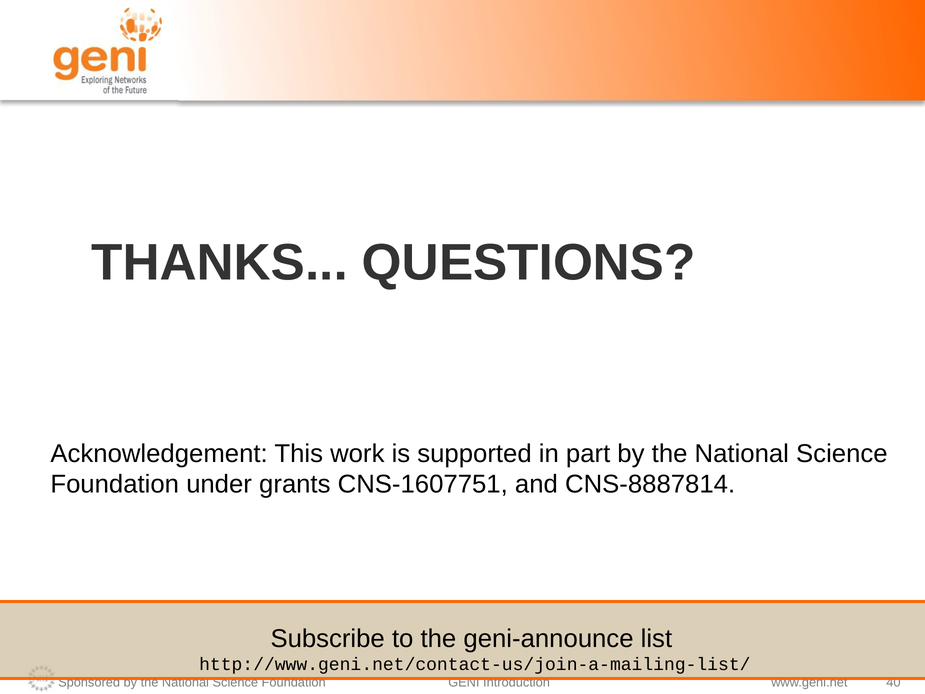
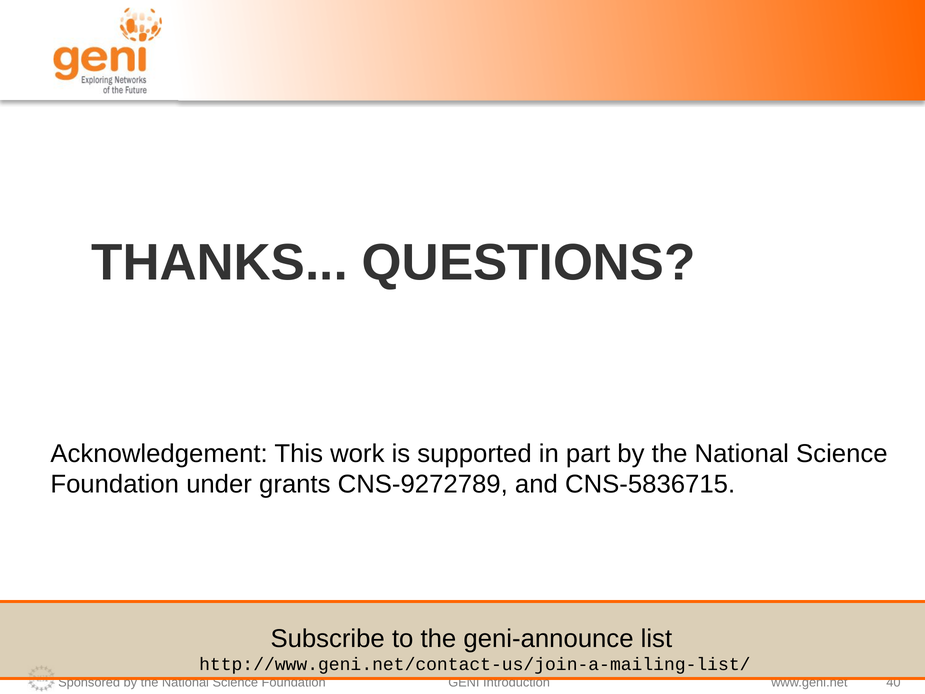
CNS-1607751: CNS-1607751 -> CNS-9272789 (423, 484)
CNS-8887814: CNS-8887814 -> CNS-5836715 (650, 484)
